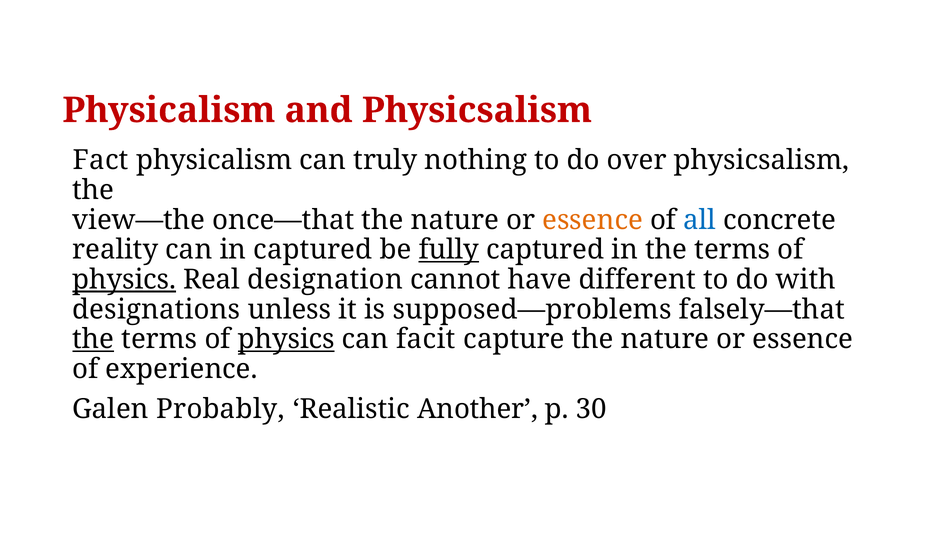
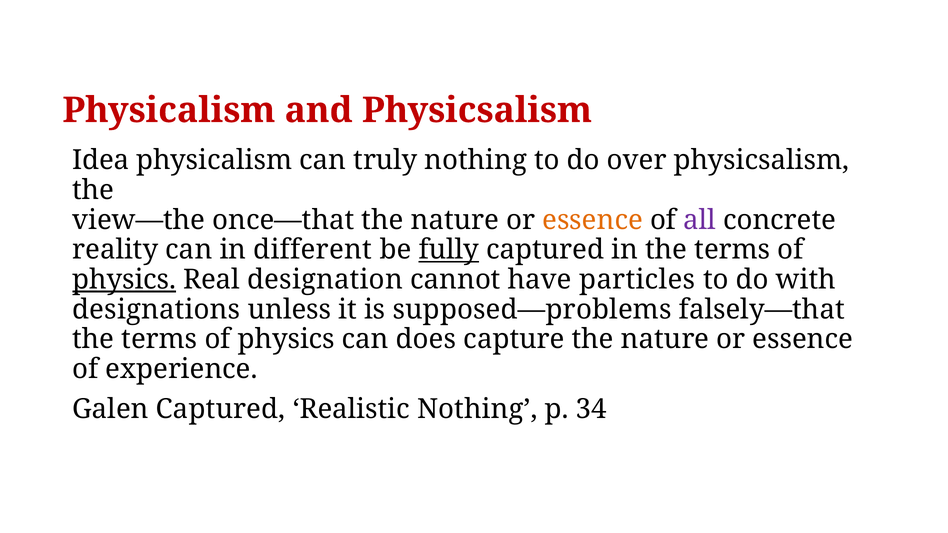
Fact: Fact -> Idea (101, 160)
all colour: blue -> purple (700, 220)
in captured: captured -> different (313, 250)
different: different -> particles (637, 280)
the underline: present -> none (93, 339)
physics underline: present -> none (286, 339)
facit: facit -> does (426, 339)
Galen Probably: Probably -> Captured (221, 409)
Realistic Another: Another -> Nothing (477, 409)
30: 30 -> 34 (591, 409)
